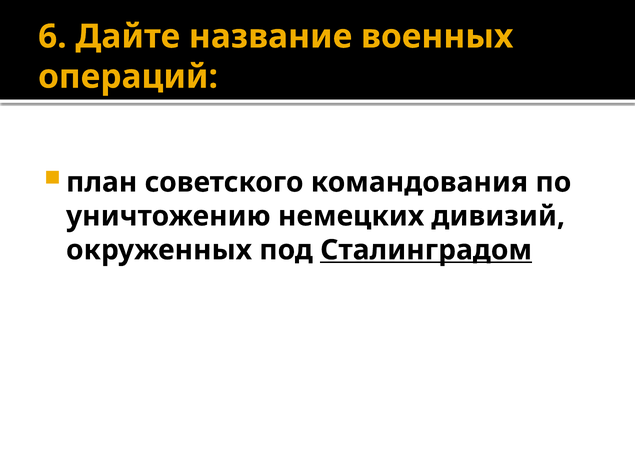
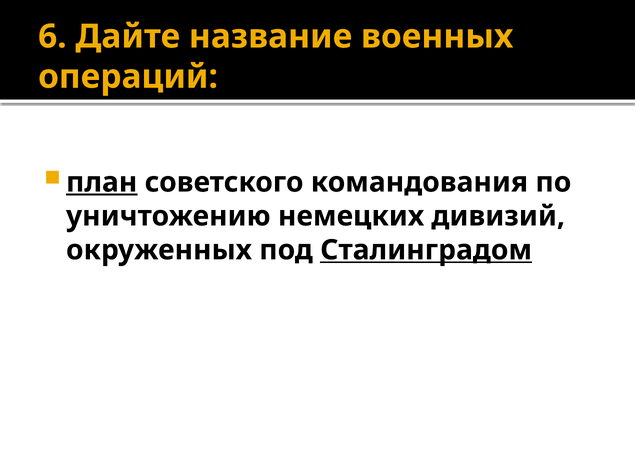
план underline: none -> present (102, 182)
